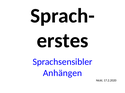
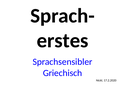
Anhängen: Anhängen -> Griechisch (62, 74)
